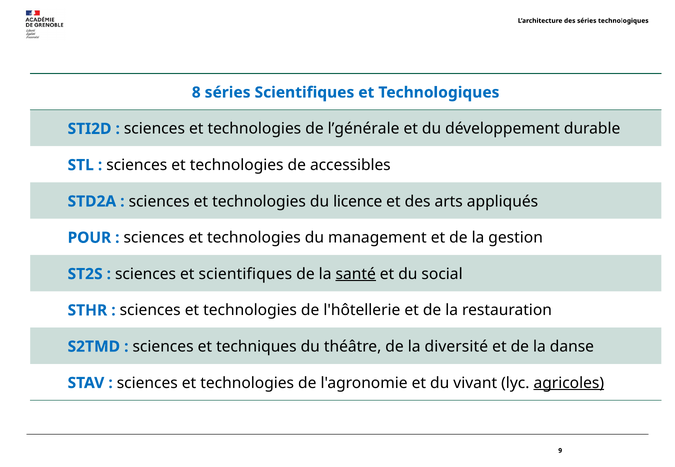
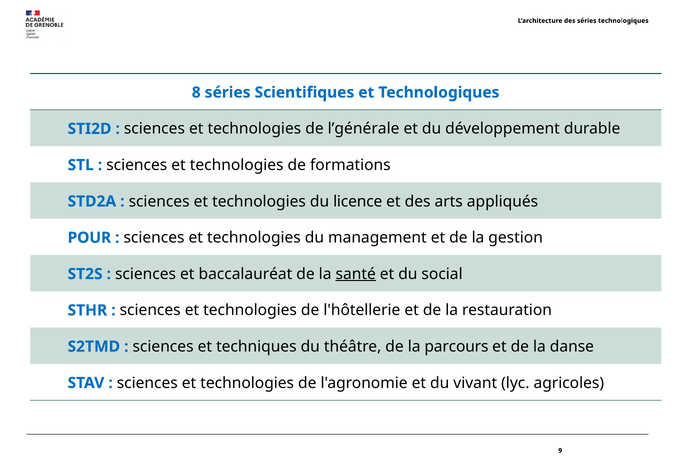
accessibles: accessibles -> formations (350, 165)
et scientifiques: scientifiques -> baccalauréat (245, 274)
diversité: diversité -> parcours (456, 347)
agricoles underline: present -> none (569, 383)
